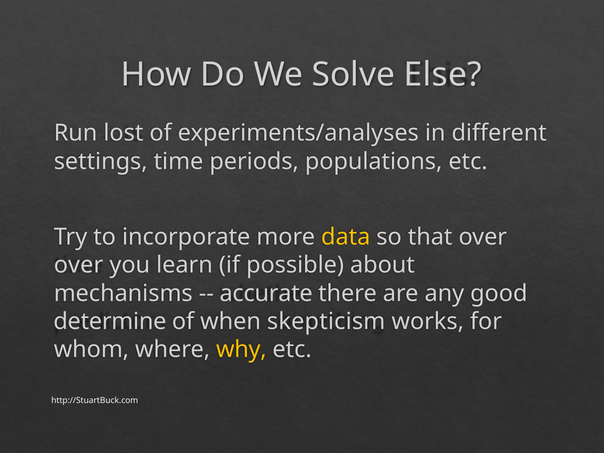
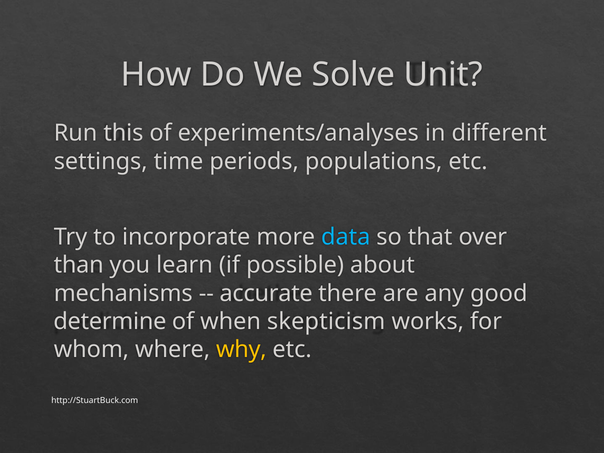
Else: Else -> Unit (443, 75)
lost: lost -> this (123, 133)
data colour: yellow -> light blue (346, 237)
over: over -> than (79, 265)
